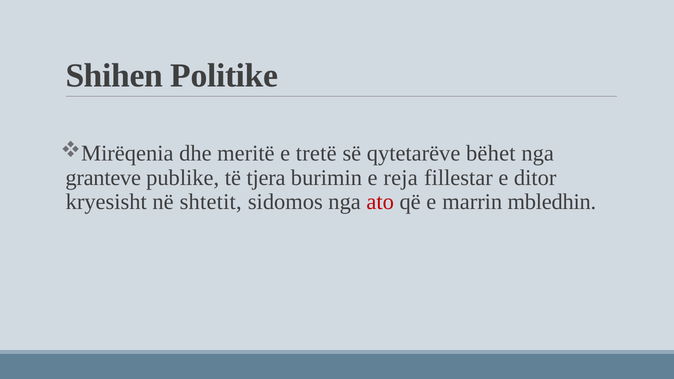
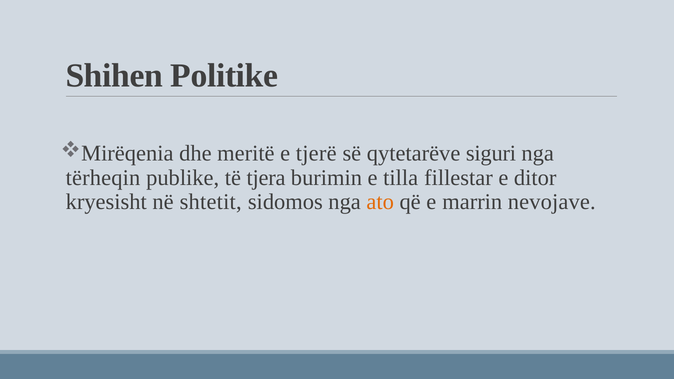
tretë: tretë -> tjerë (316, 153)
bëhet: bëhet -> siguri (491, 153)
granteve: granteve -> tërheqin (103, 178)
reja: reja -> tilla (401, 178)
ato colour: red -> orange (380, 202)
mbledhin: mbledhin -> nevojave (552, 202)
